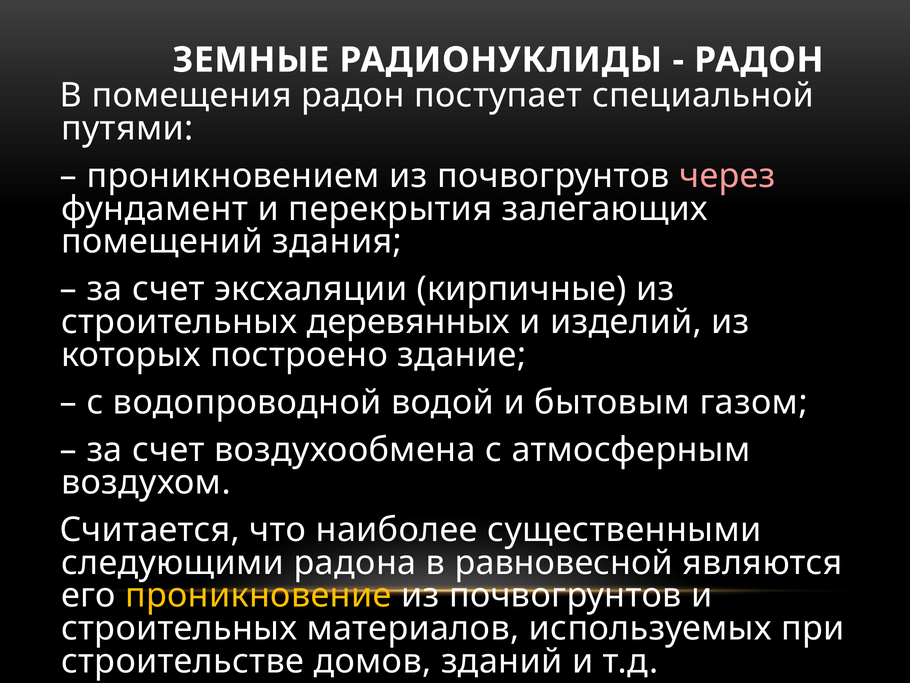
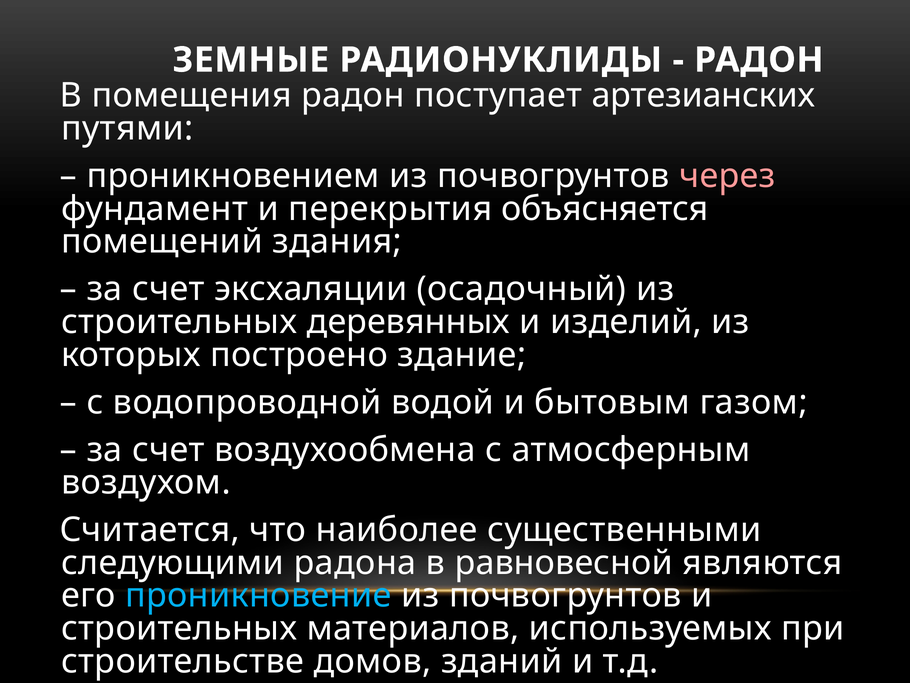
специальной: специальной -> артезианских (703, 96)
залегающих: залегающих -> объясняется (605, 209)
кирпичные: кирпичные -> осадочный (521, 289)
проникновение colour: yellow -> light blue (258, 595)
